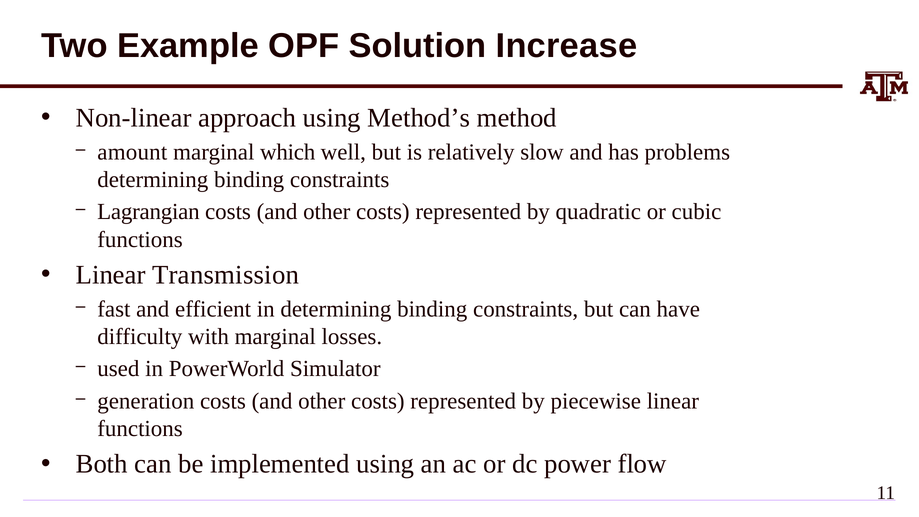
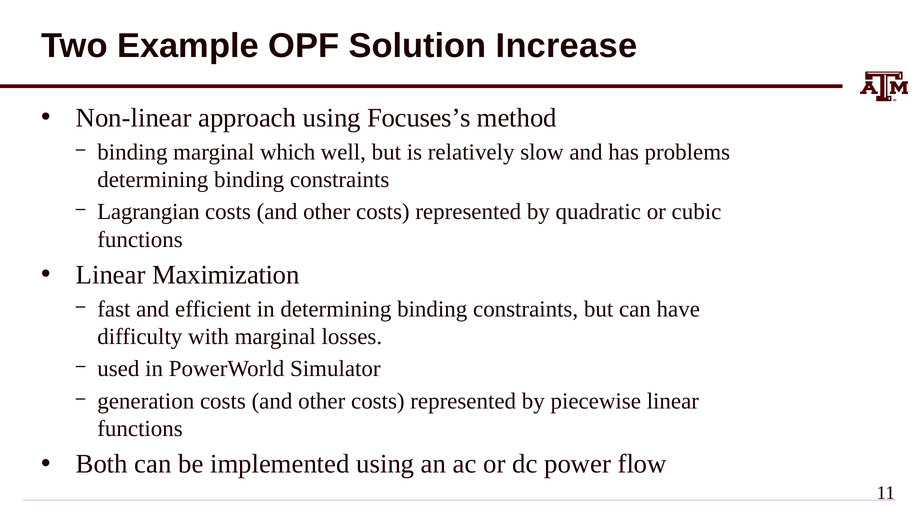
Method’s: Method’s -> Focuses’s (419, 118)
amount: amount -> binding (132, 152)
Transmission: Transmission -> Maximization (226, 275)
